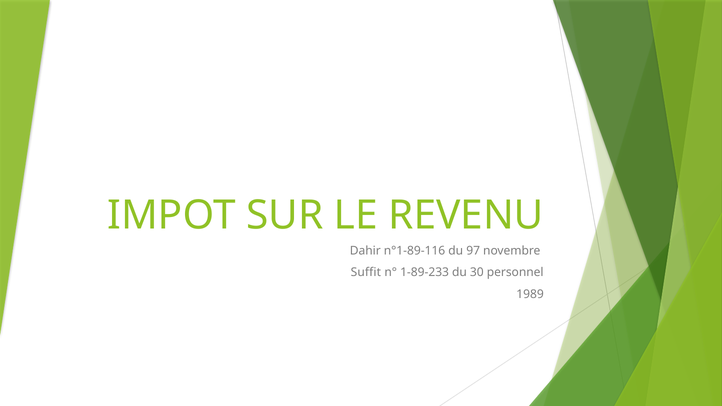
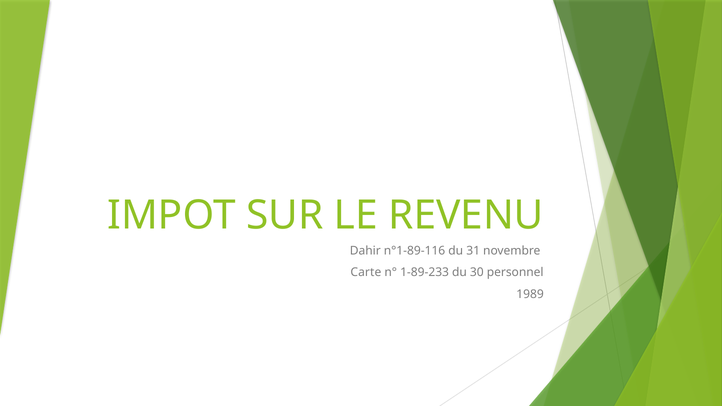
97: 97 -> 31 (473, 251)
Suffit: Suffit -> Carte (366, 273)
